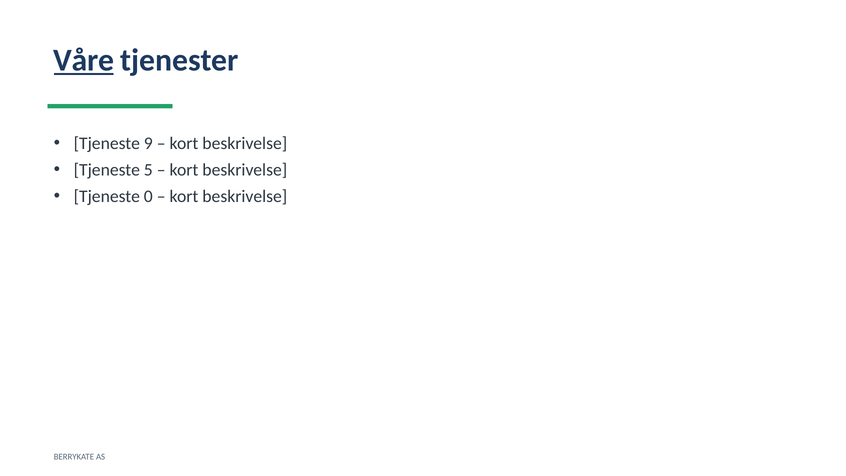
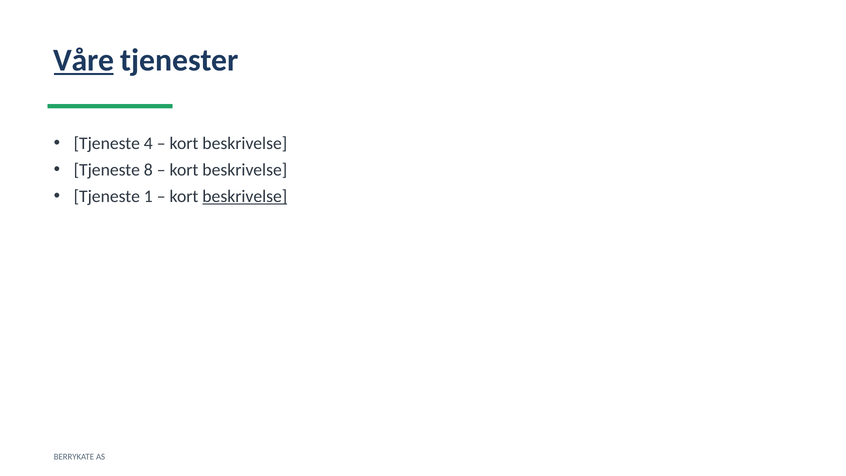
9: 9 -> 4 (148, 143)
5: 5 -> 8 (148, 170)
0: 0 -> 1 (148, 196)
beskrivelse underline: none -> present (245, 196)
